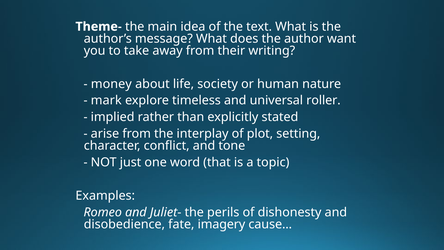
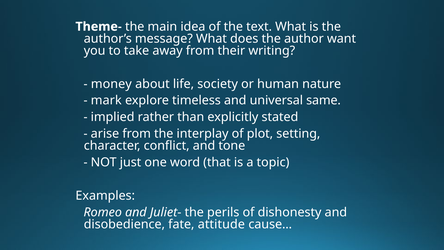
roller: roller -> same (323, 100)
imagery: imagery -> attitude (221, 224)
